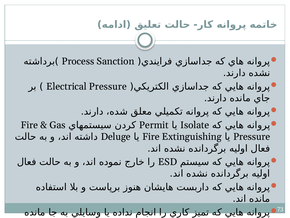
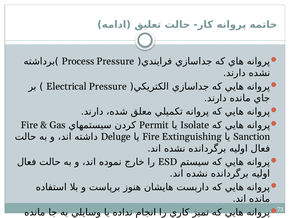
Process Sanction: Sanction -> Pressure (115, 61)
Pressure: Pressure -> Sanction (252, 136)
